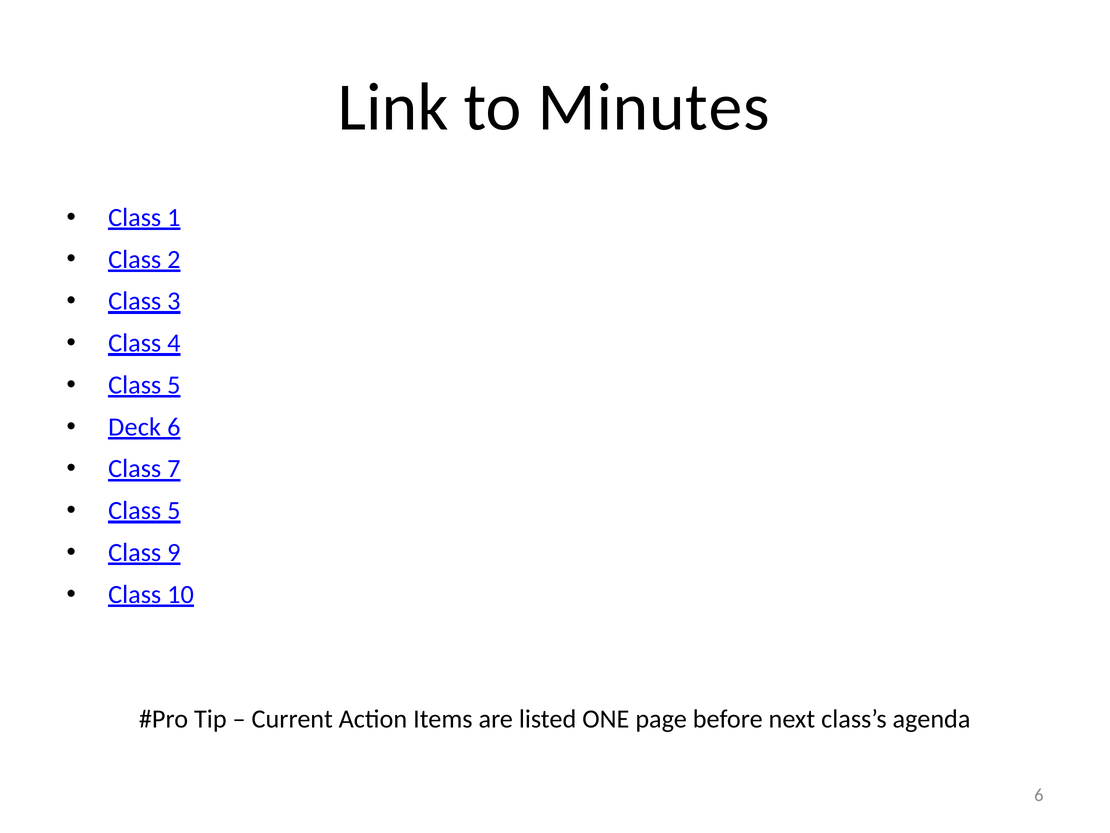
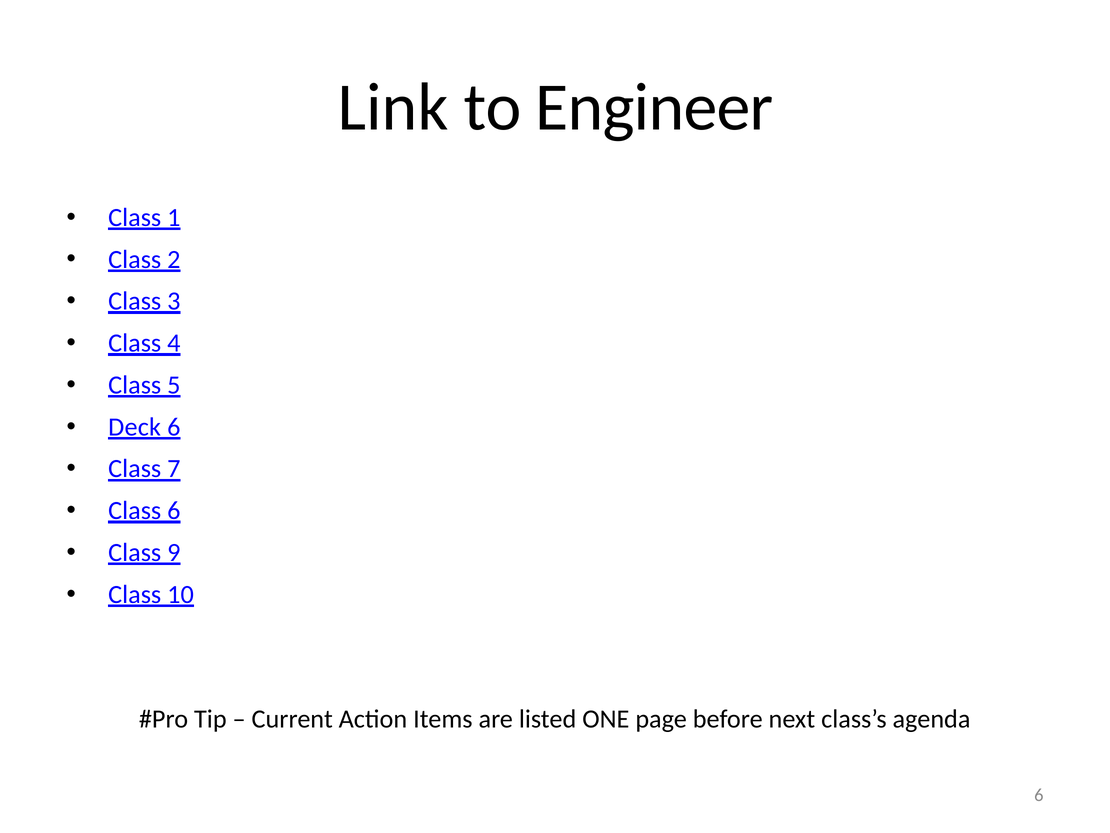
Minutes: Minutes -> Engineer (654, 107)
5: 5 -> 6 (174, 510)
